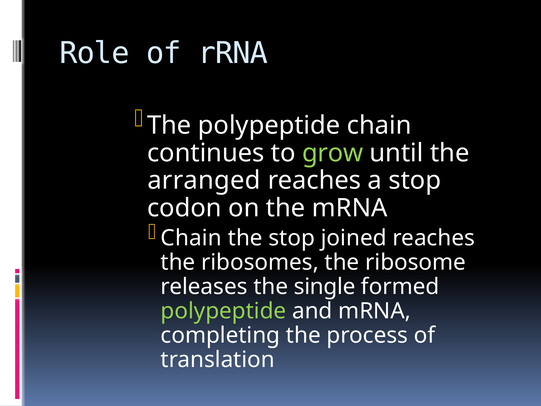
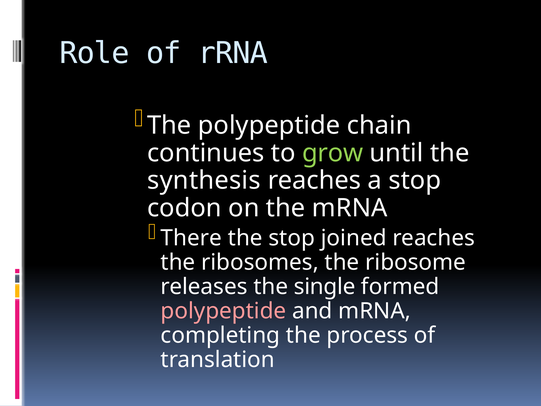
arranged: arranged -> synthesis (204, 180)
Chain: Chain -> There (191, 238)
polypeptide colour: light green -> pink (223, 311)
